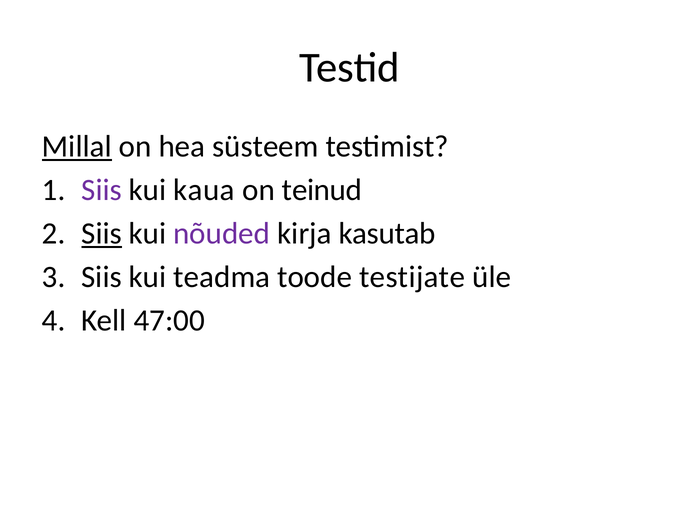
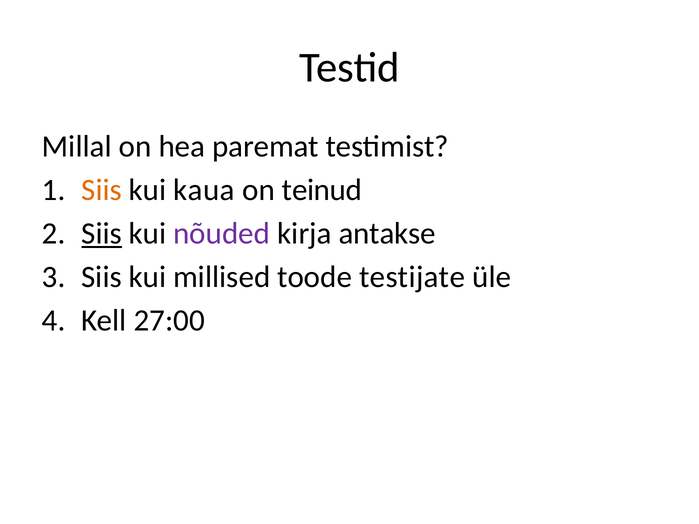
Millal underline: present -> none (77, 147)
süsteem: süsteem -> paremat (266, 147)
Siis colour: purple -> orange (102, 190)
kasutab: kasutab -> antakse (387, 234)
teadma: teadma -> millised (222, 277)
47:00: 47:00 -> 27:00 (169, 321)
